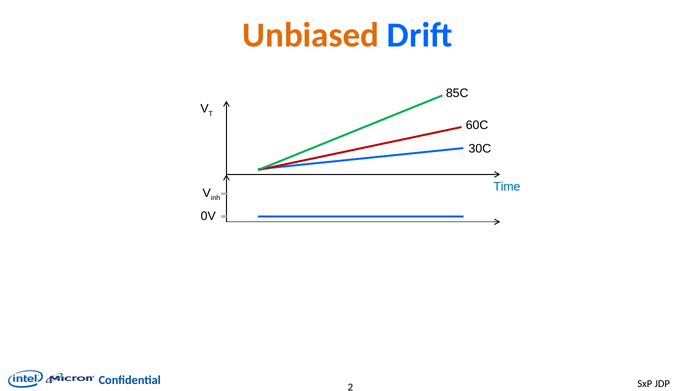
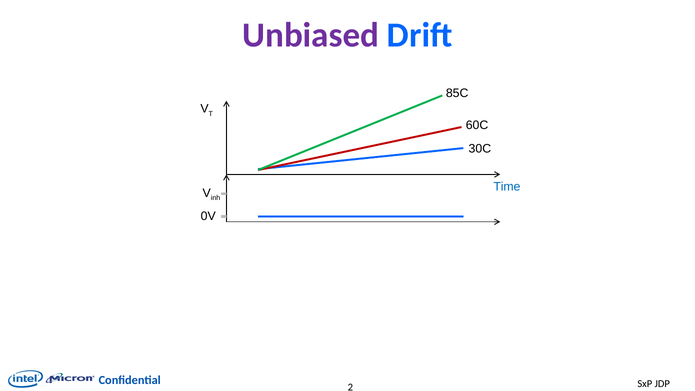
Unbiased colour: orange -> purple (311, 35)
